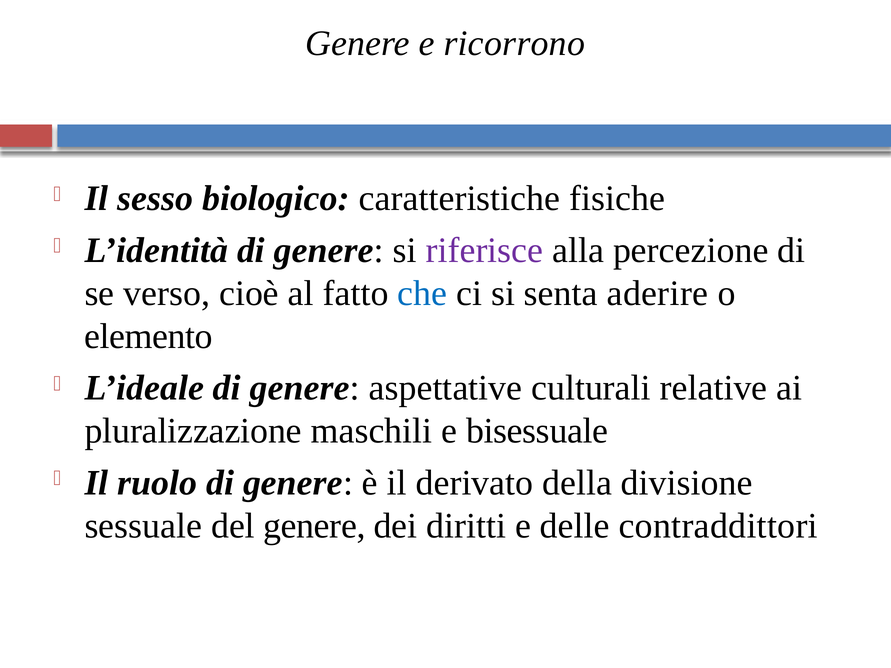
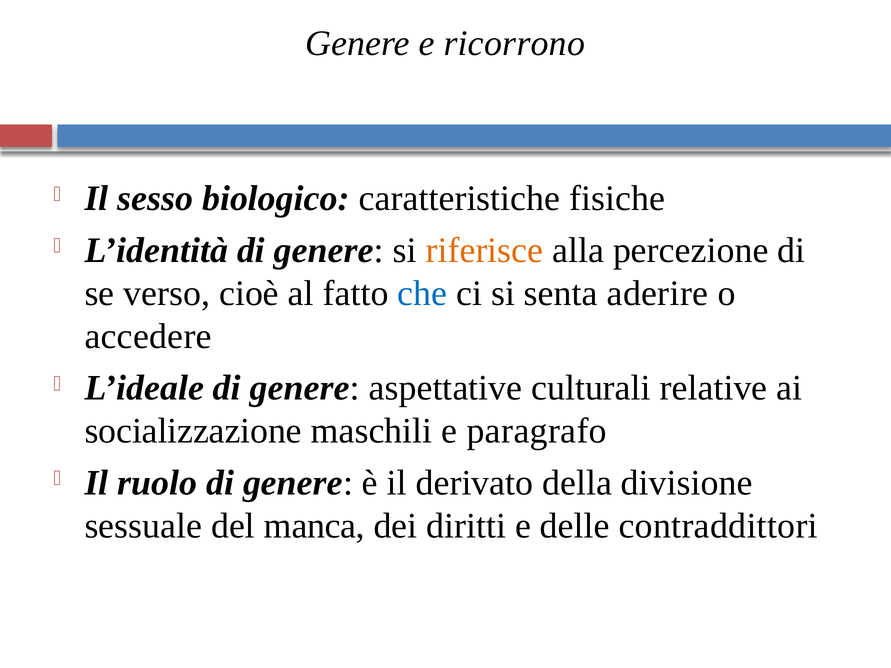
riferisce colour: purple -> orange (484, 250)
elemento: elemento -> accedere (148, 336)
pluralizzazione: pluralizzazione -> socializzazione (193, 431)
bisessuale: bisessuale -> paragrafo (537, 431)
del genere: genere -> manca (314, 526)
